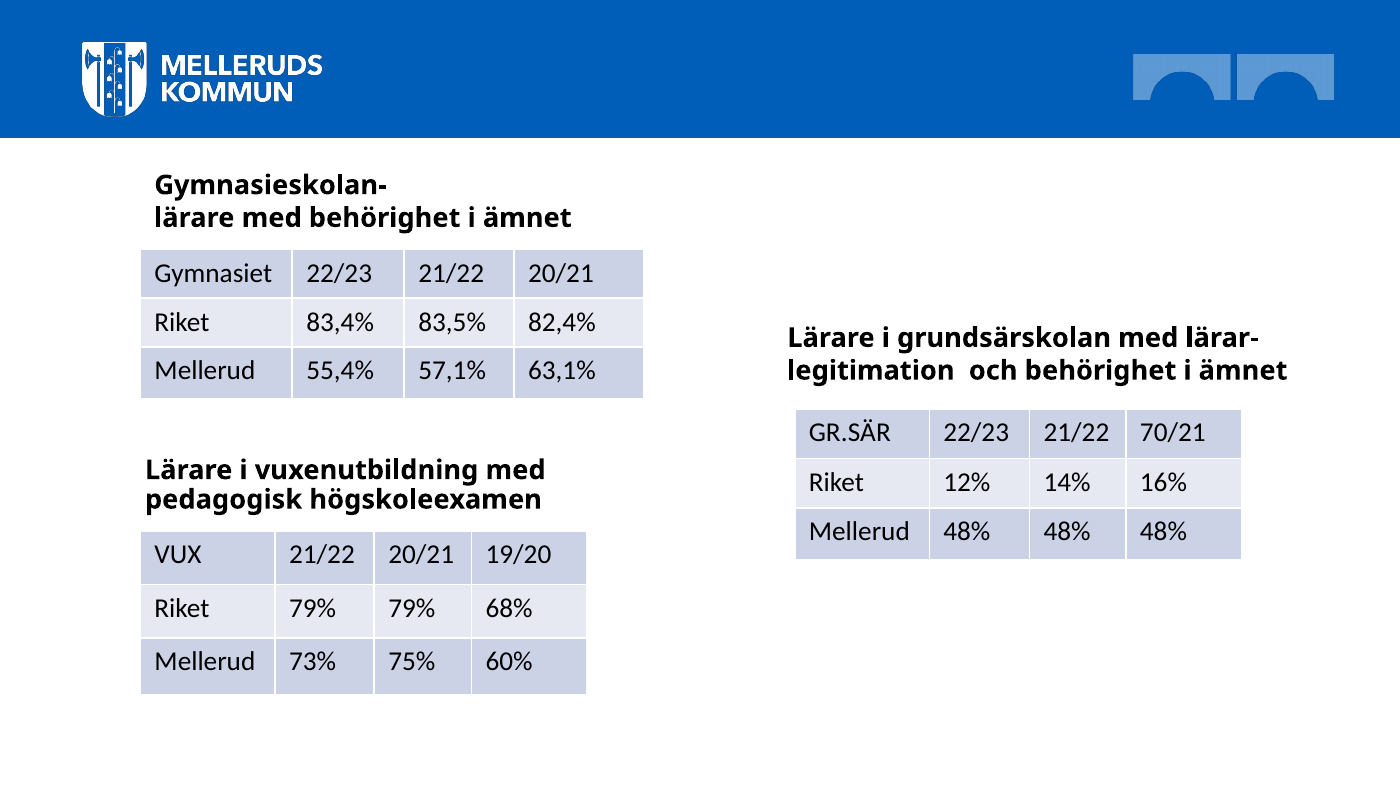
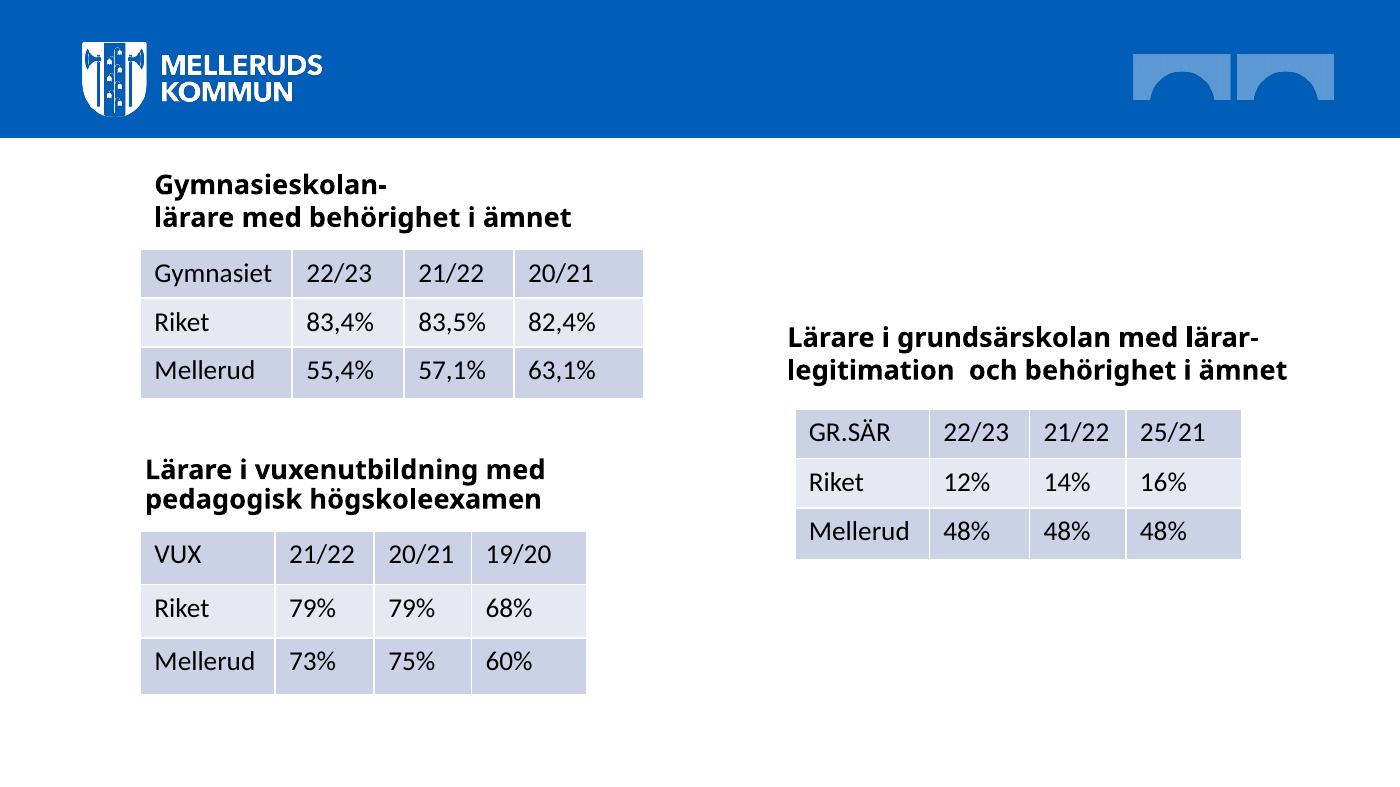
70/21: 70/21 -> 25/21 (1173, 433)
